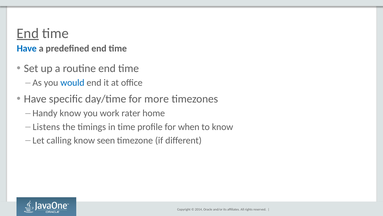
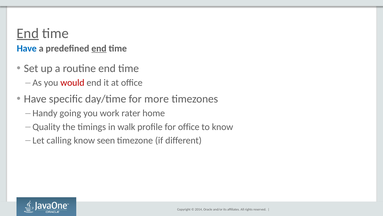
end underline: none -> present (99, 48)
would colour: blue -> red (72, 83)
Handy know: know -> going (70, 113)
Listens: Listens -> Quality (46, 127)
in time: time -> walk (126, 127)
for when: when -> office (189, 127)
